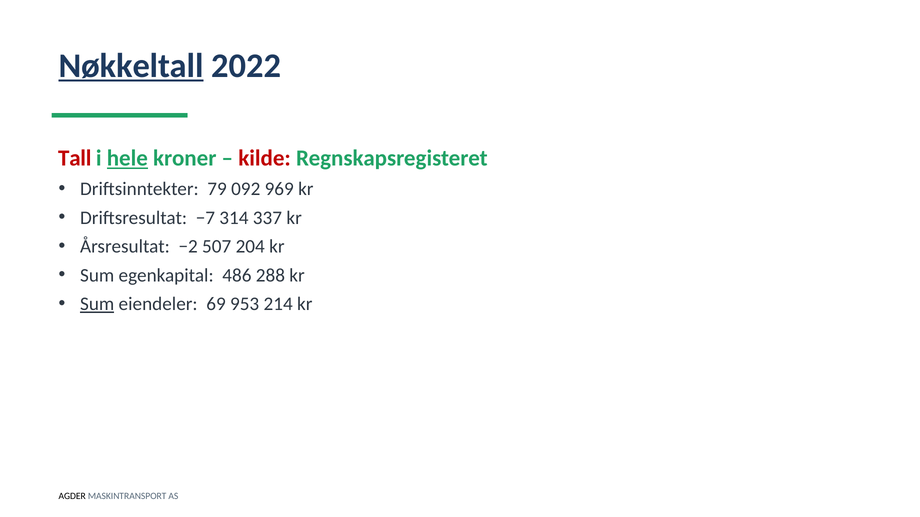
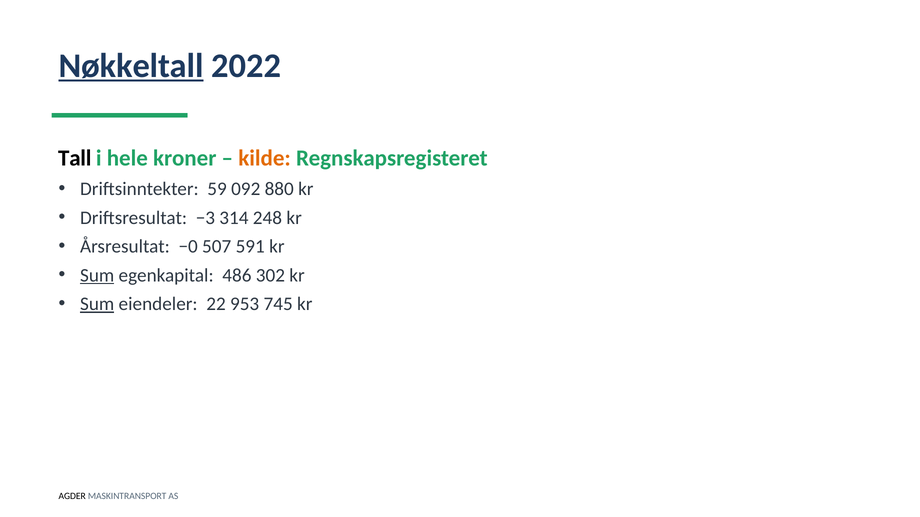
Tall colour: red -> black (75, 158)
hele underline: present -> none (127, 158)
kilde colour: red -> orange (265, 158)
79: 79 -> 59 (217, 189)
969: 969 -> 880 (279, 189)
−7: −7 -> −3 (205, 218)
337: 337 -> 248 (267, 218)
−2: −2 -> −0 (188, 247)
204: 204 -> 591 (250, 247)
Sum underline: none -> present (97, 275)
288: 288 -> 302 (270, 275)
69: 69 -> 22 (216, 304)
214: 214 -> 745 (278, 304)
